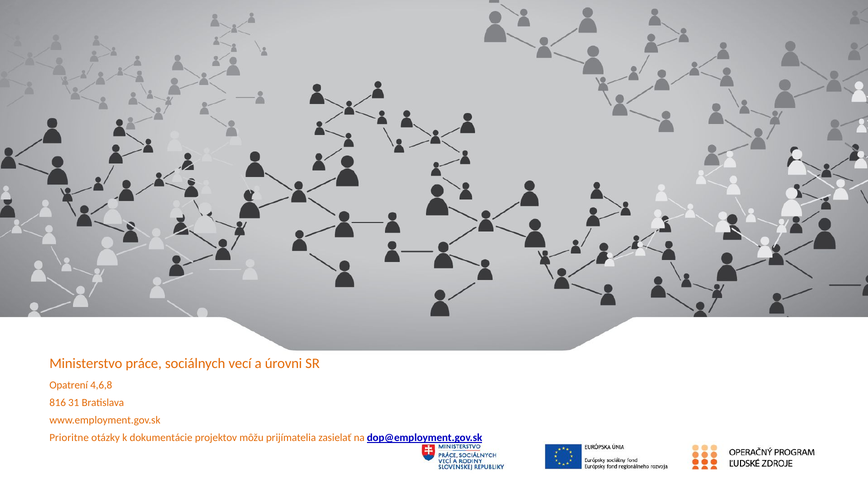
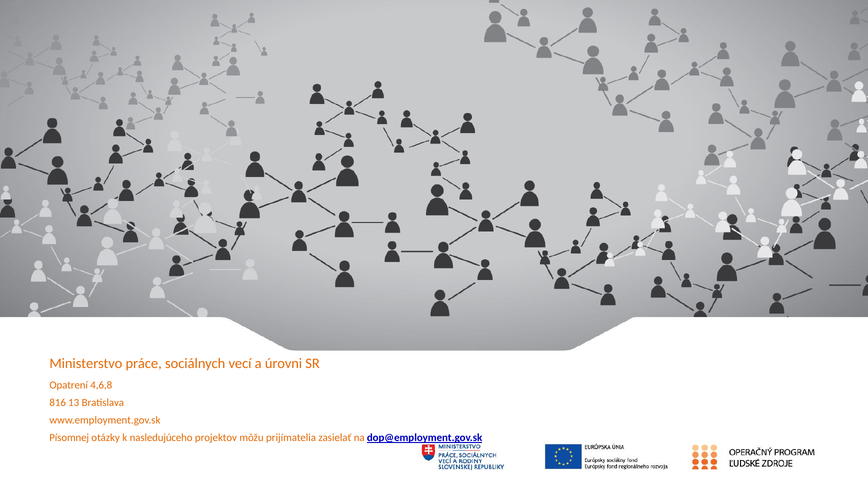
31: 31 -> 13 (74, 403)
Prioritne: Prioritne -> Písomnej (69, 438)
dokumentácie: dokumentácie -> nasledujúceho (161, 438)
